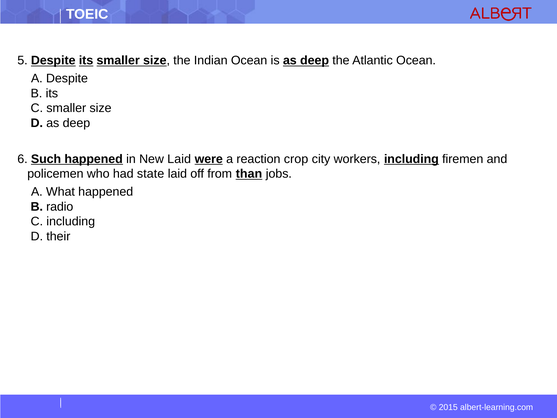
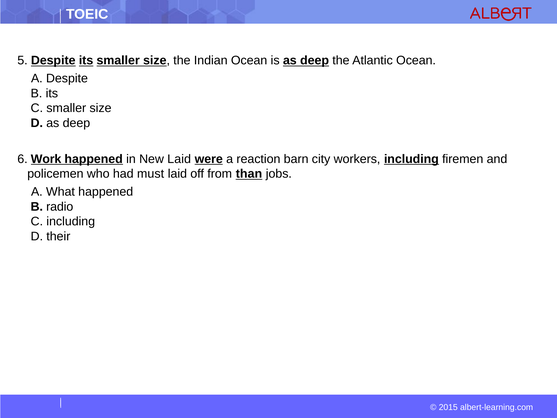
Such: Such -> Work (46, 159)
crop: crop -> barn (296, 159)
state: state -> must (151, 174)
